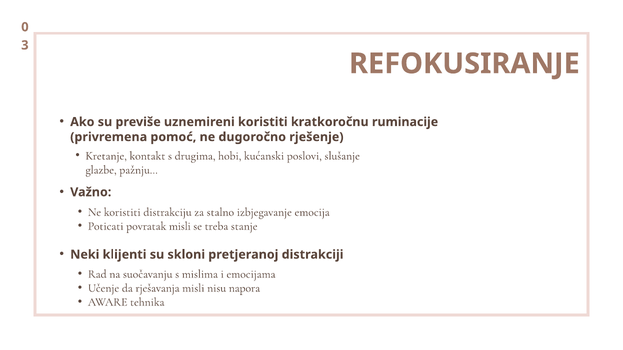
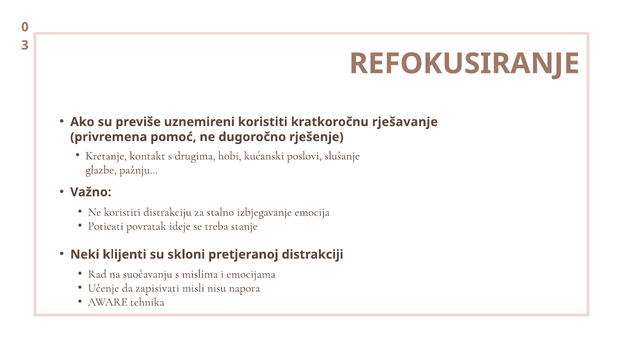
ruminacije: ruminacije -> rješavanje (405, 122)
povratak misli: misli -> ideje (180, 226)
rješavanja: rješavanja -> zapisivati (157, 288)
